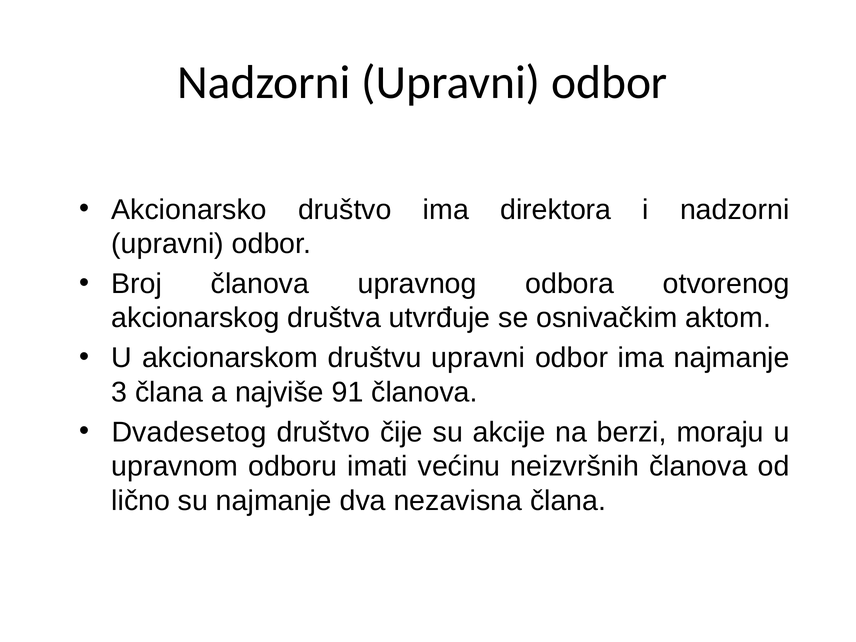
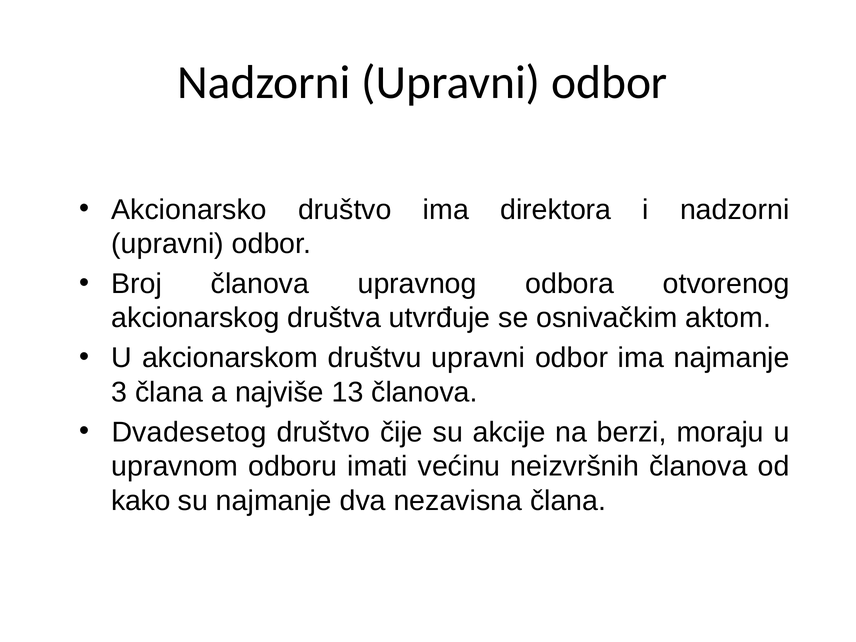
91: 91 -> 13 (348, 392)
lično: lično -> kako (141, 501)
